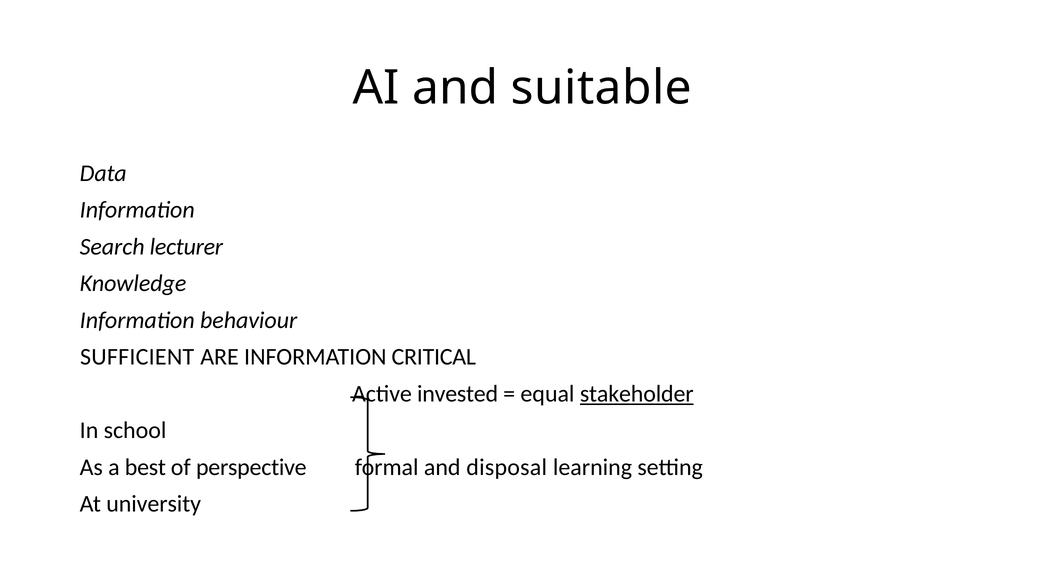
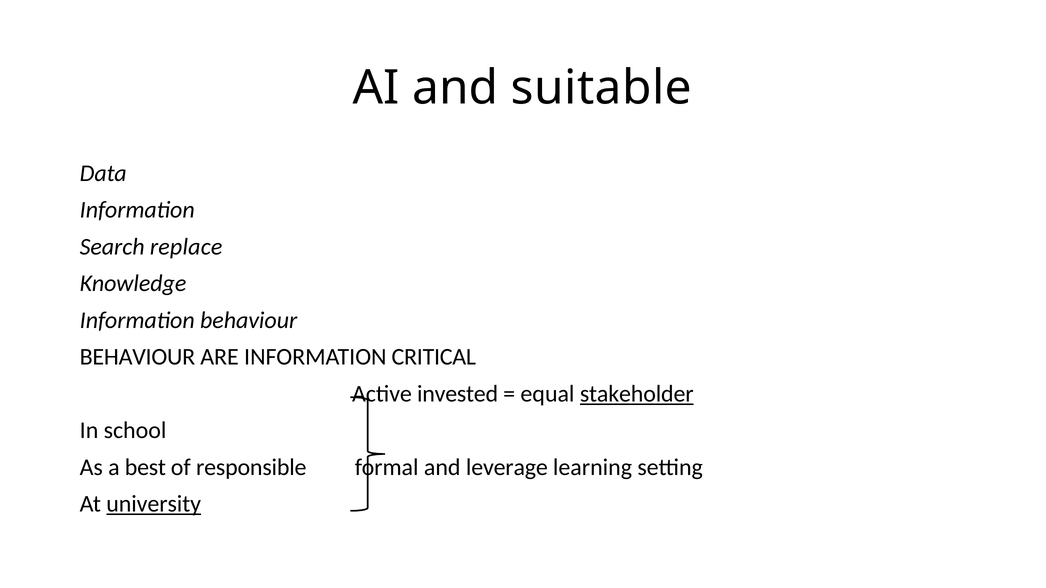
lecturer: lecturer -> replace (186, 247)
SUFFICIENT: SUFFICIENT -> BEHAVIOUR (137, 357)
perspective: perspective -> responsible (251, 468)
disposal: disposal -> leverage (507, 468)
university underline: none -> present (154, 504)
